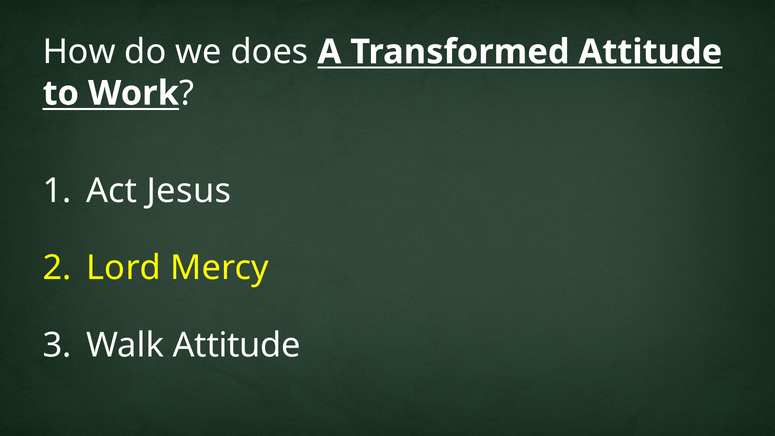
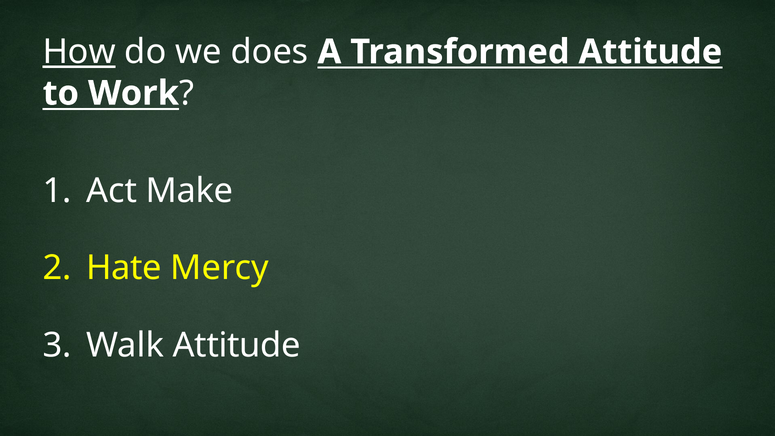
How underline: none -> present (79, 52)
Jesus: Jesus -> Make (189, 191)
Lord: Lord -> Hate (124, 268)
